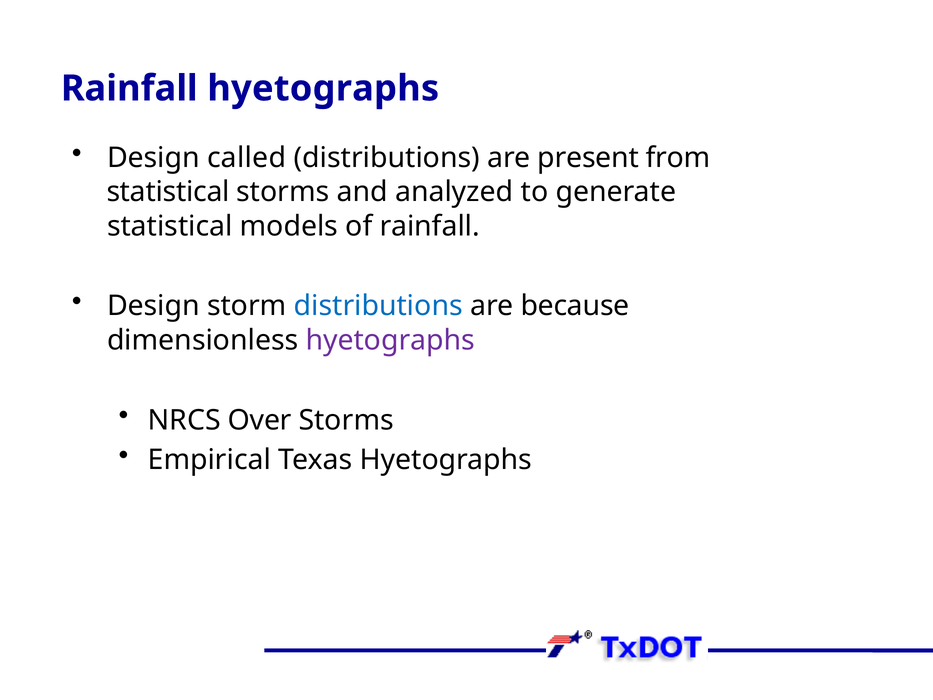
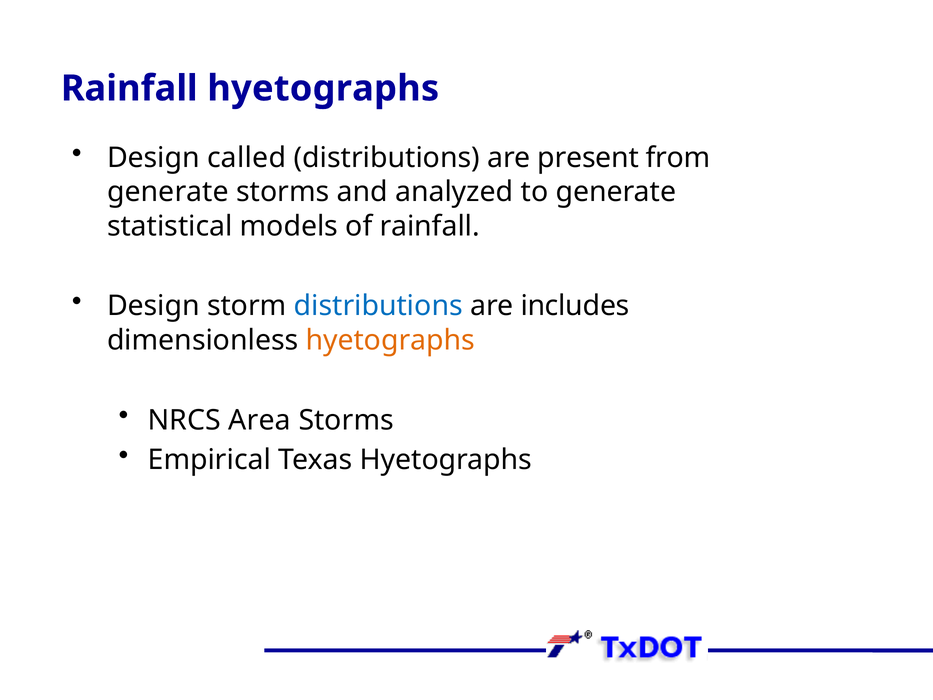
statistical: statistical -> generate (168, 192)
because: because -> includes (575, 306)
hyetographs colour: purple -> orange (390, 340)
Over: Over -> Area (259, 420)
